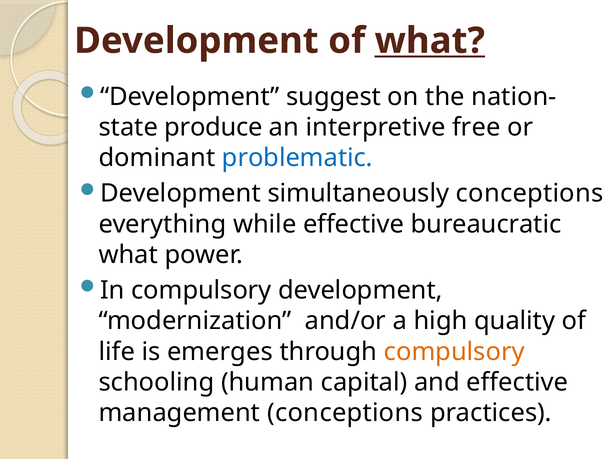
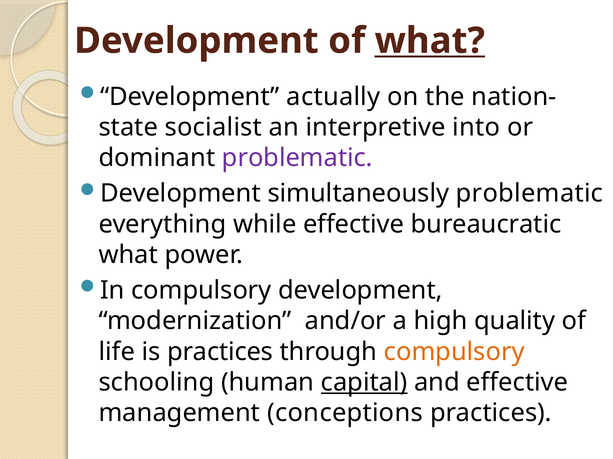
suggest: suggest -> actually (333, 97)
produce: produce -> socialist (213, 127)
free: free -> into (476, 127)
problematic colour: blue -> purple (297, 158)
simultaneously conceptions: conceptions -> problematic (530, 194)
is emerges: emerges -> practices (220, 352)
capital underline: none -> present (364, 383)
